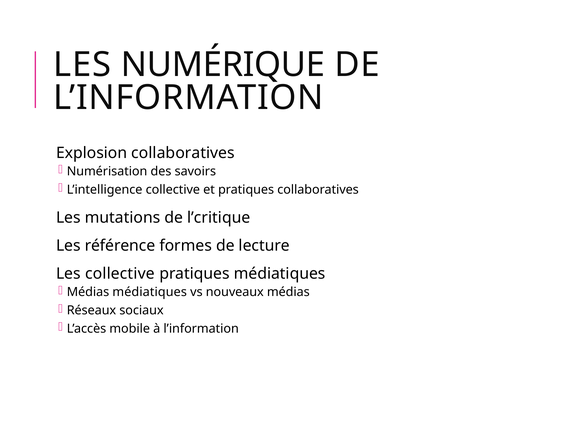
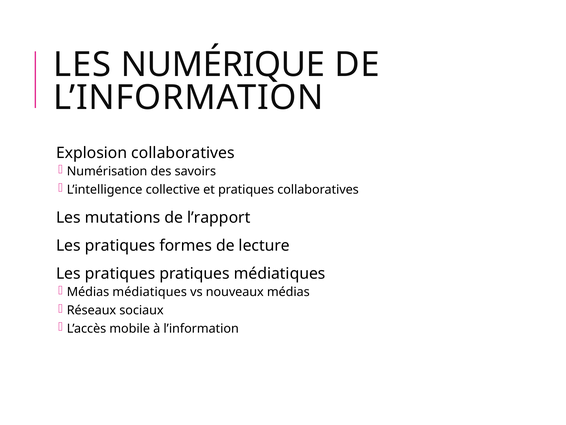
l’critique: l’critique -> l’rapport (219, 217)
référence: référence -> pratiques (120, 245)
collective: collective -> pratiques (120, 273)
